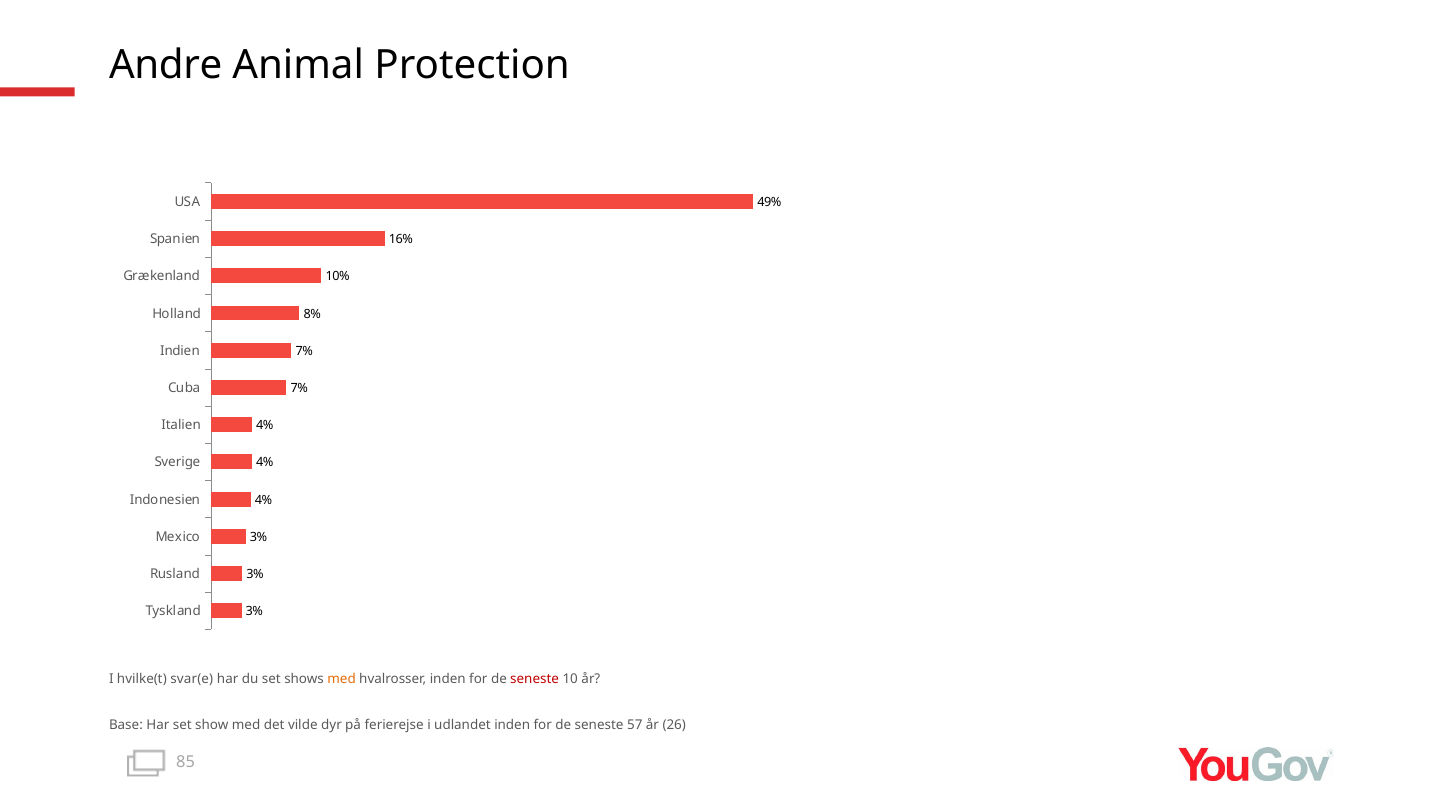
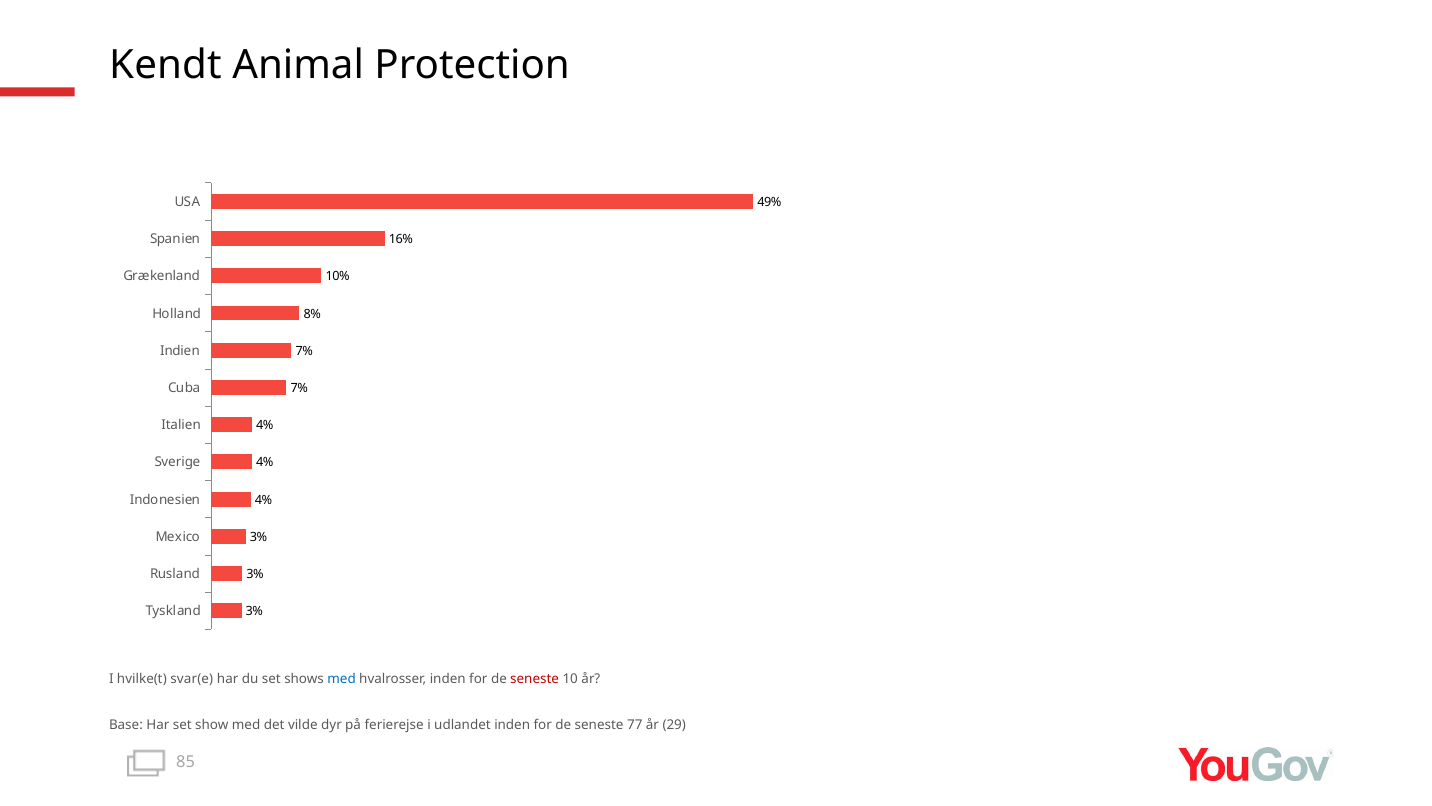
Andre: Andre -> Kendt (165, 65)
med colour: orange -> blue (342, 678)
57: 57 -> 77 (635, 725)
26: 26 -> 29 (674, 725)
